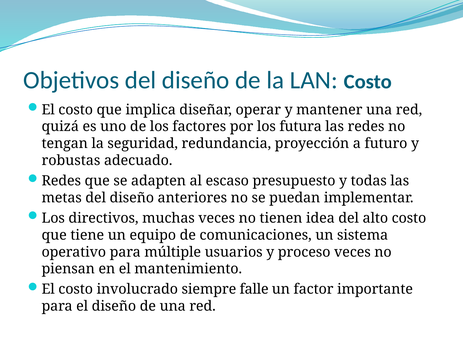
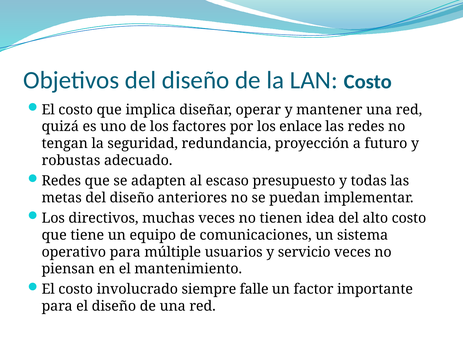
futura: futura -> enlace (301, 127)
proceso: proceso -> servicio (304, 252)
